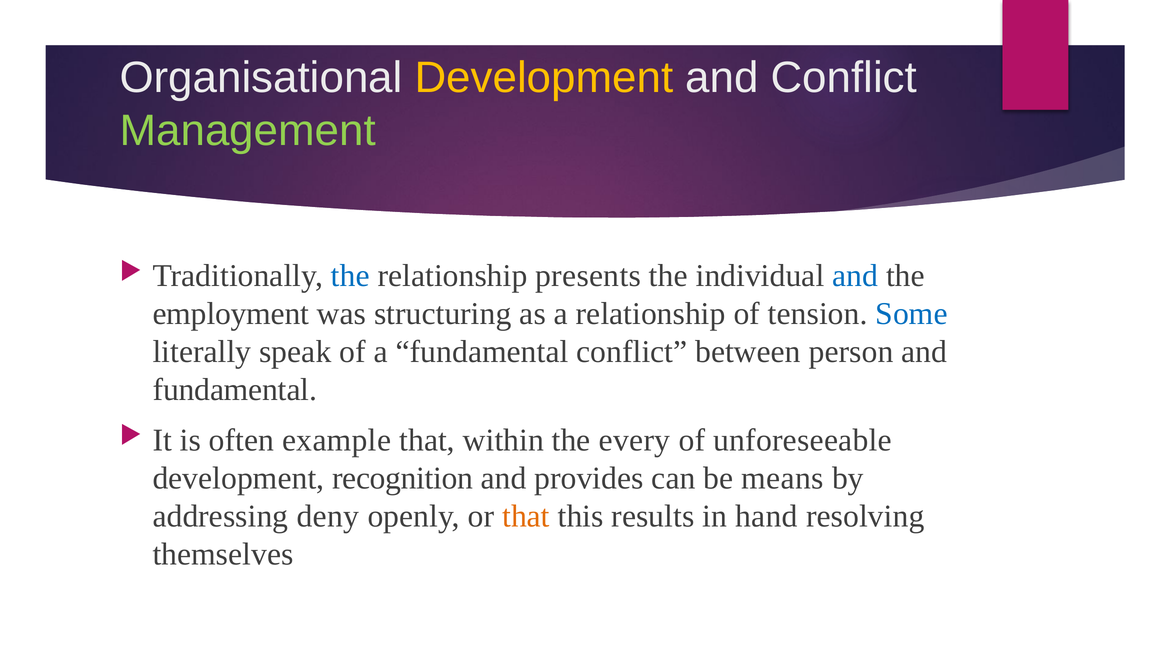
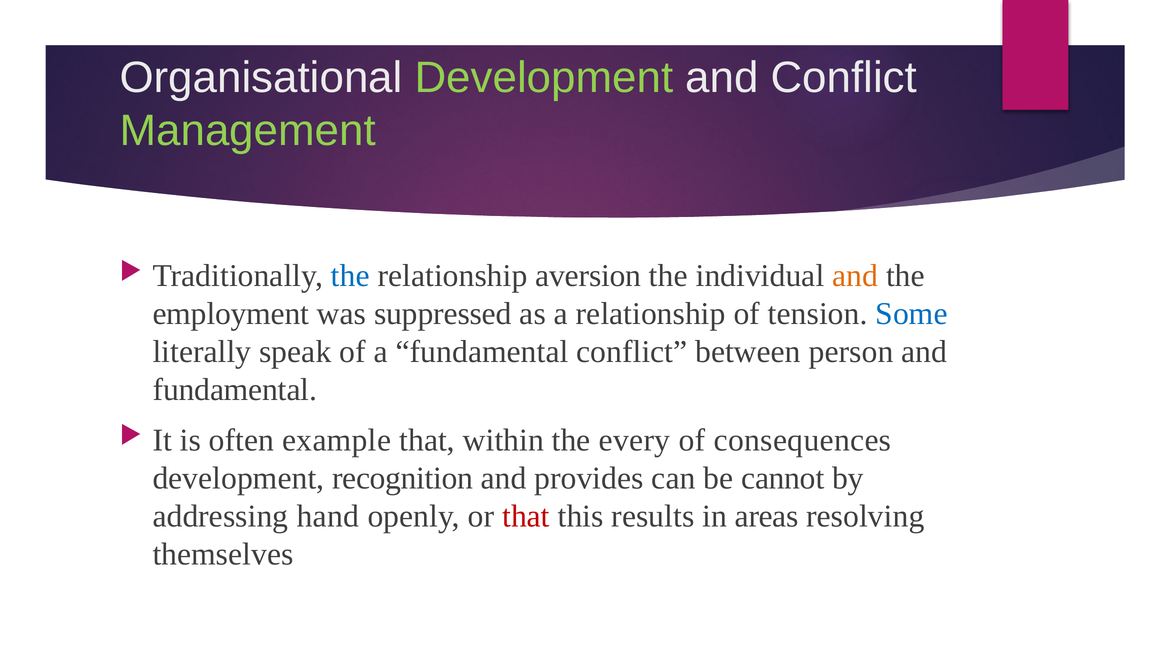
Development colour: yellow -> light green (544, 78)
presents: presents -> aversion (588, 276)
and colour: blue -> orange (855, 276)
structuring: structuring -> suppressed (443, 314)
unforeseeable: unforeseeable -> consequences (802, 440)
means: means -> cannot (783, 478)
deny: deny -> hand (328, 516)
that colour: orange -> red (526, 516)
hand: hand -> areas (767, 516)
